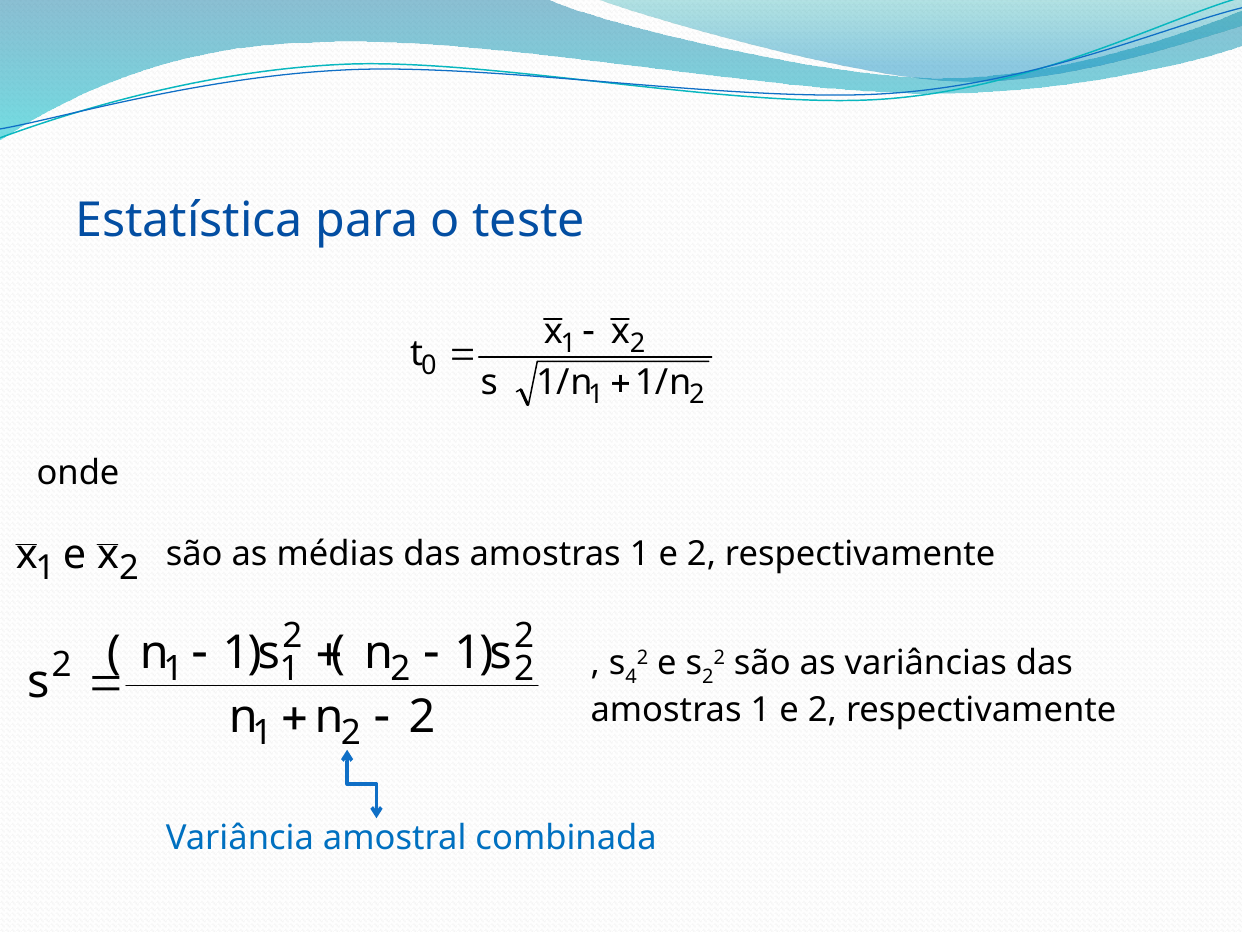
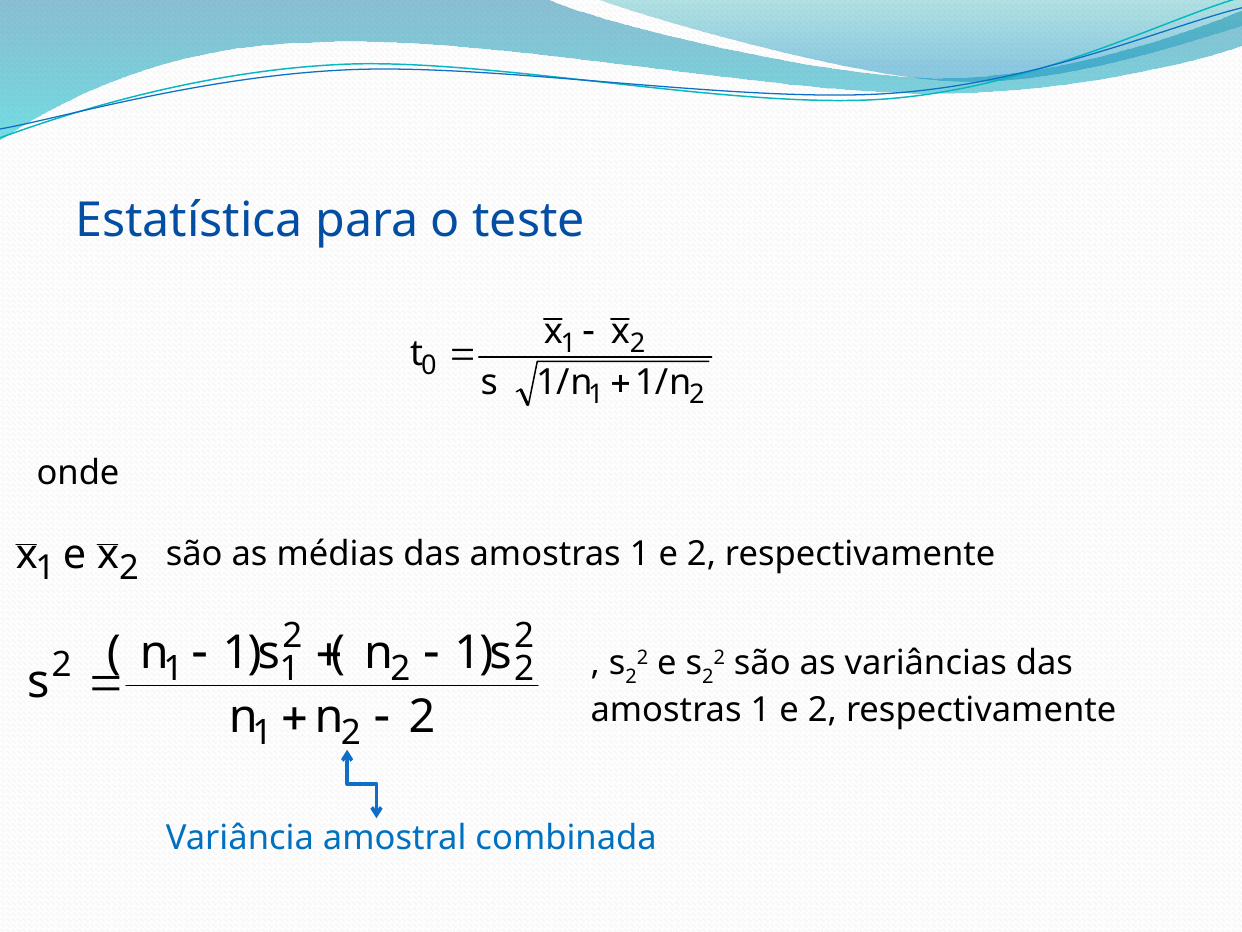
4: 4 -> 2 (631, 676)
